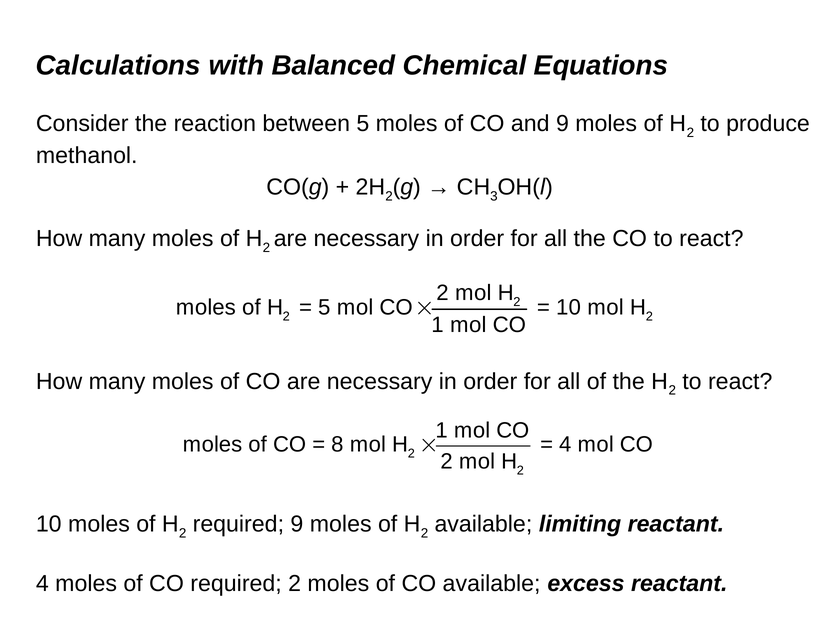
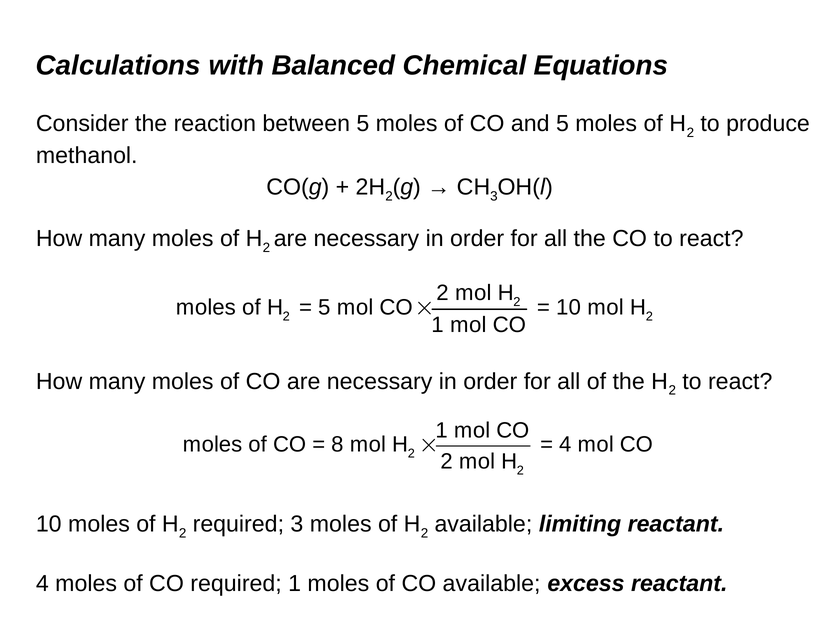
and 9: 9 -> 5 (562, 124)
required 9: 9 -> 3 (297, 524)
required 2: 2 -> 1 (295, 583)
